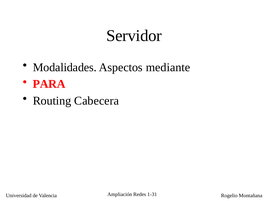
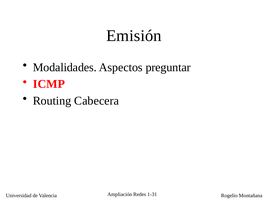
Servidor: Servidor -> Emisión (134, 36)
mediante: mediante -> preguntar (168, 67)
PARA: PARA -> ICMP (49, 84)
